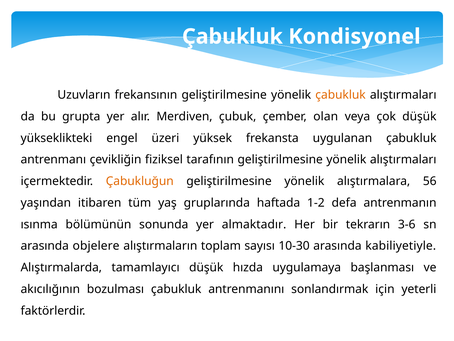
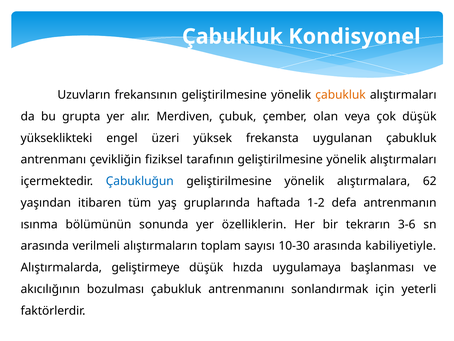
Çabukluğun colour: orange -> blue (140, 181)
56: 56 -> 62 (430, 181)
almaktadır: almaktadır -> özelliklerin (254, 224)
objelere: objelere -> verilmeli (96, 246)
tamamlayıcı: tamamlayıcı -> geliştirmeye (146, 267)
